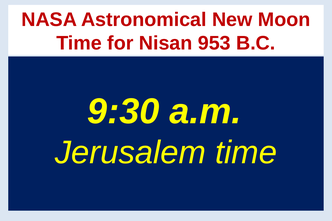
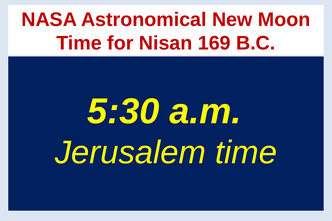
953: 953 -> 169 (214, 43)
9:30: 9:30 -> 5:30 (123, 112)
